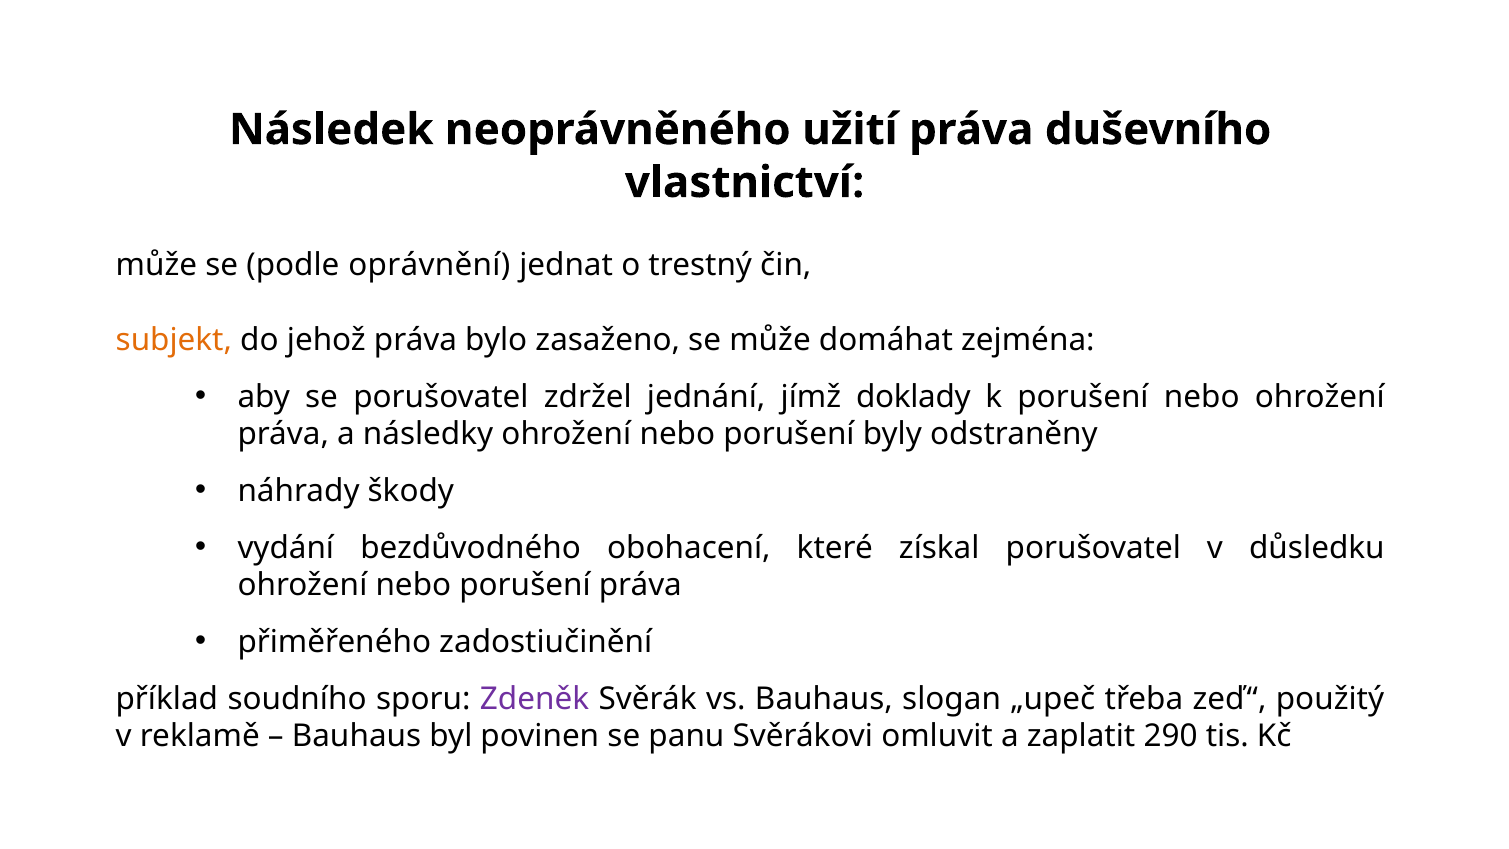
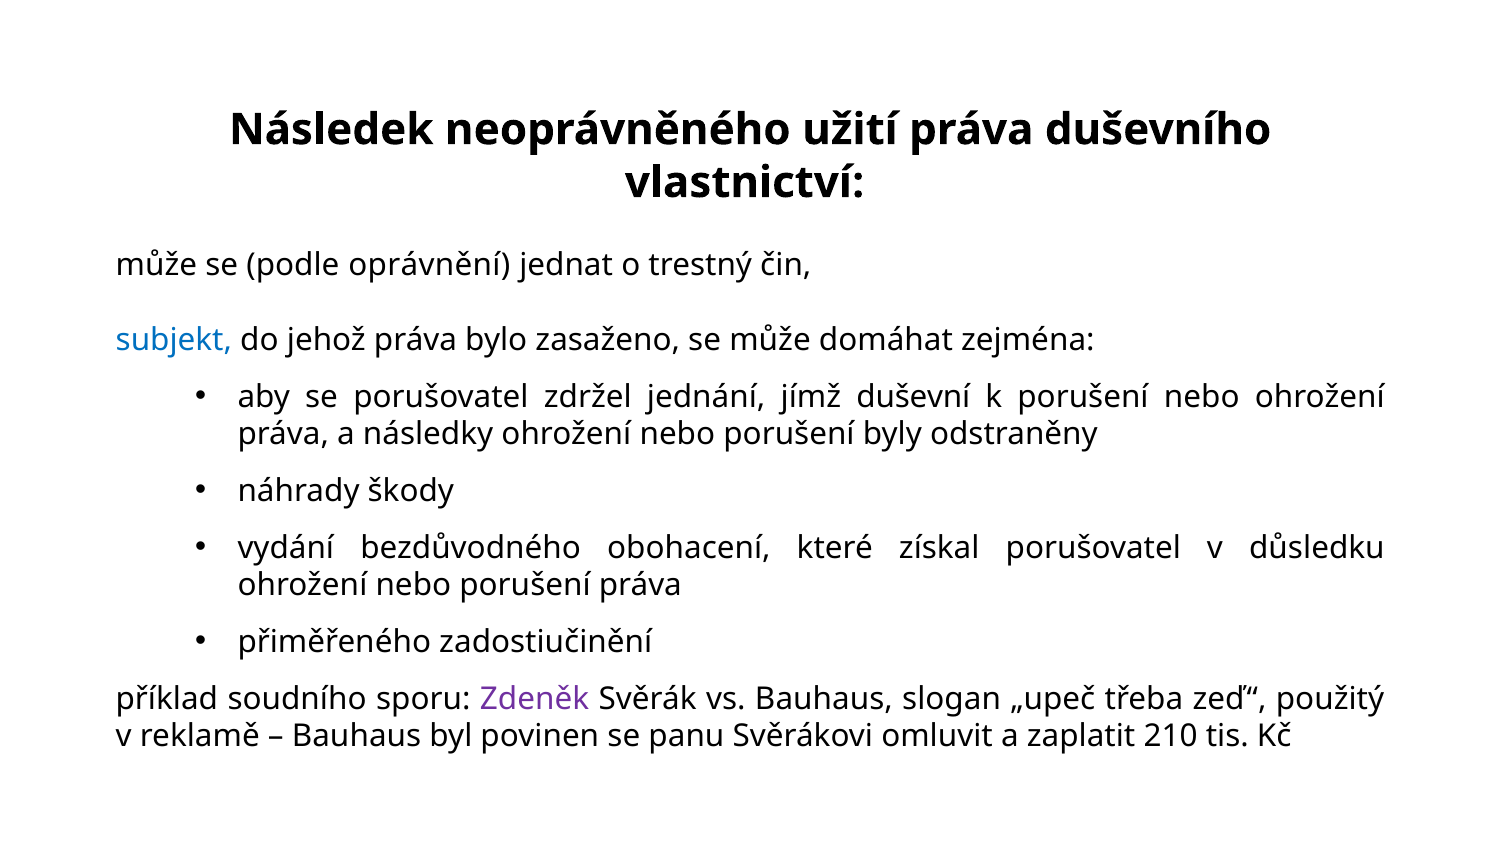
subjekt colour: orange -> blue (174, 340)
doklady: doklady -> duševní (913, 397)
290: 290 -> 210 (1171, 736)
